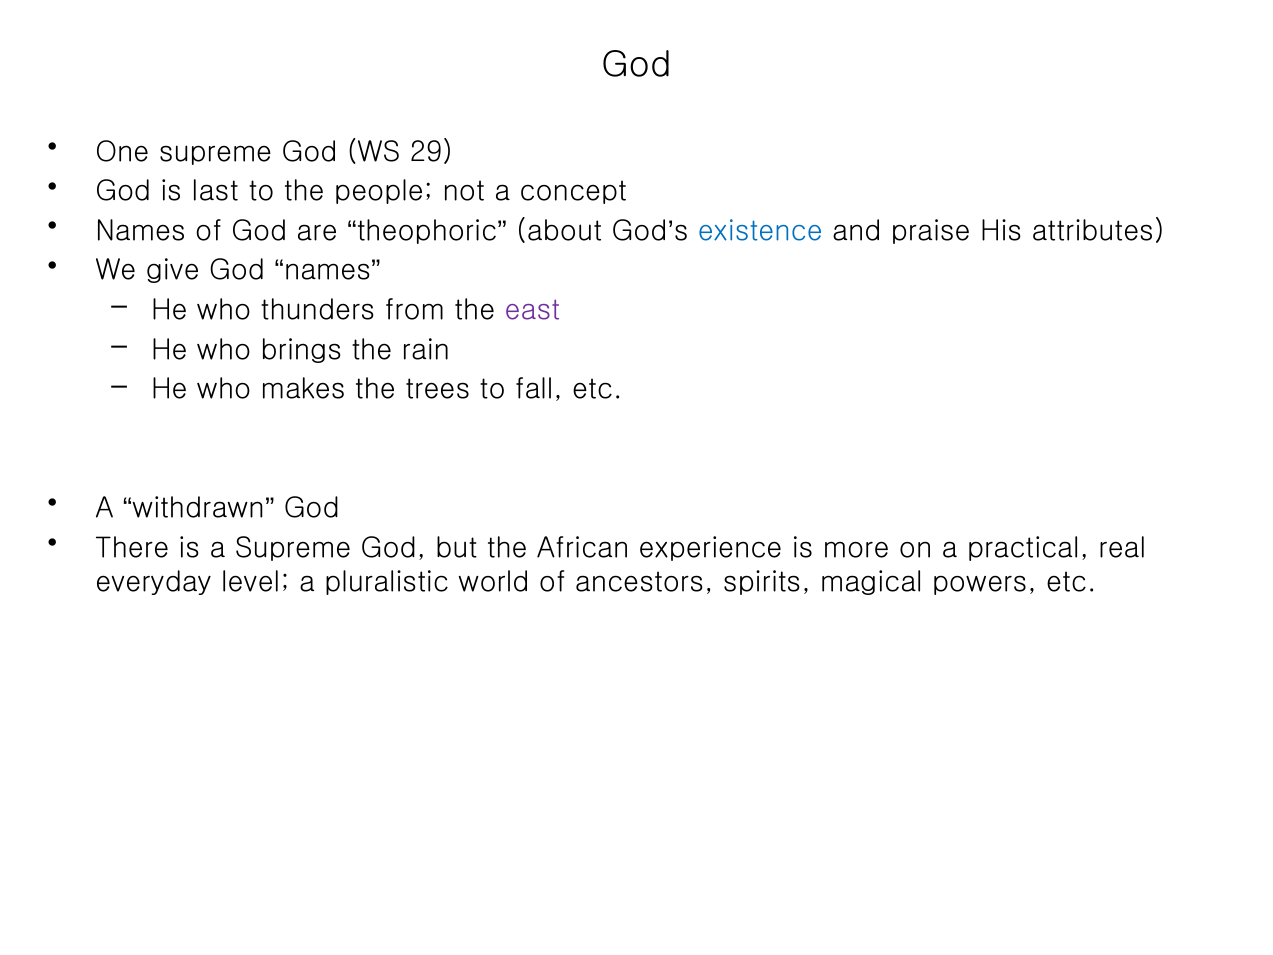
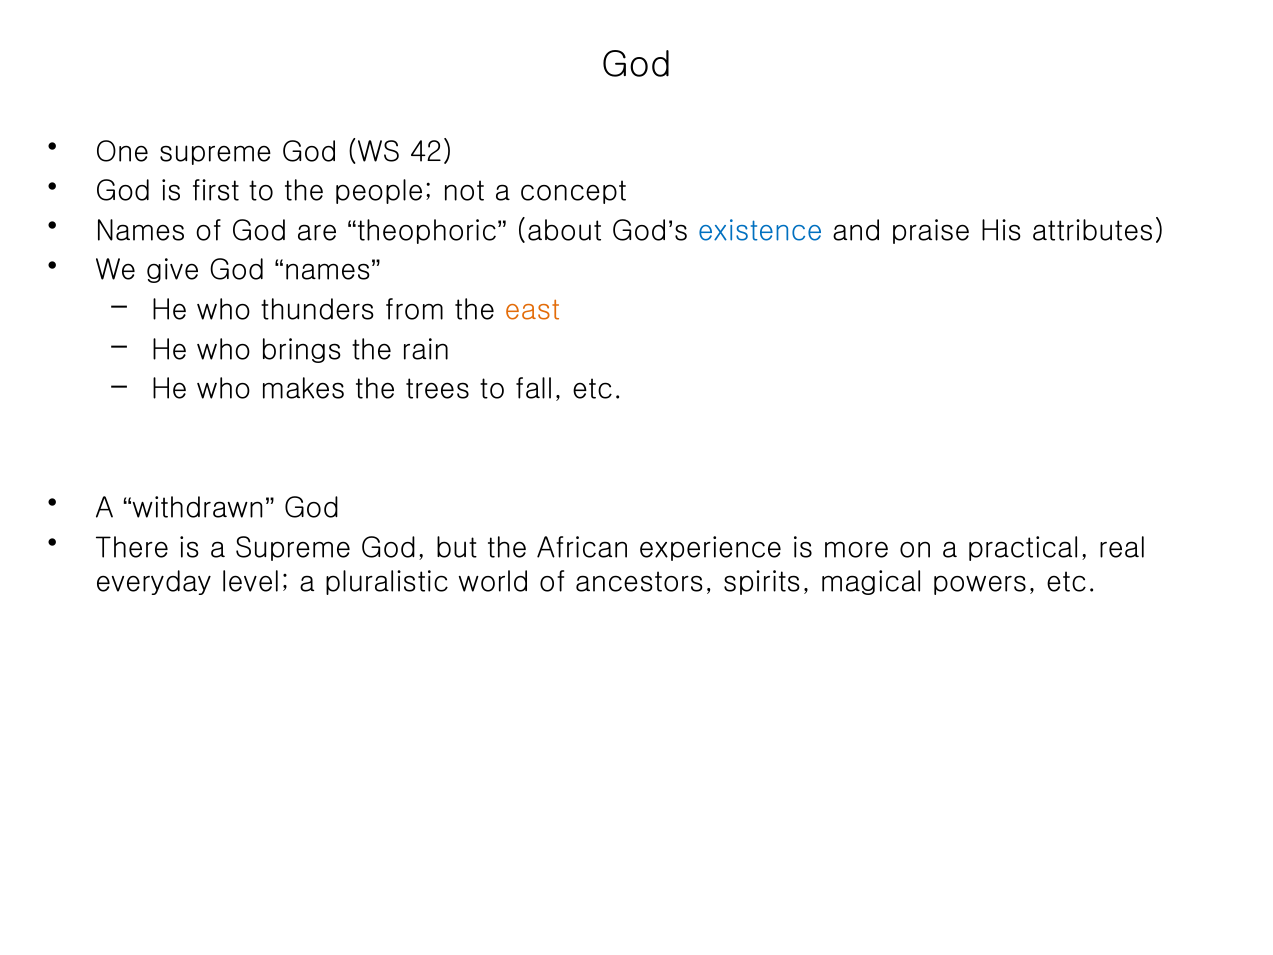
29: 29 -> 42 (431, 152)
last: last -> first (215, 191)
east colour: purple -> orange (532, 310)
